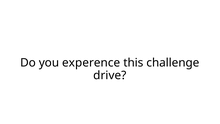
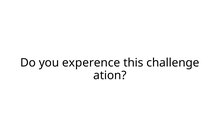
drive: drive -> ation (110, 75)
